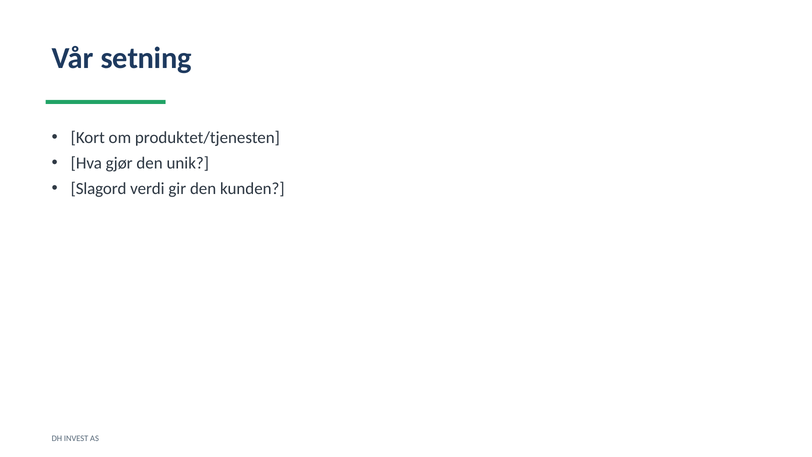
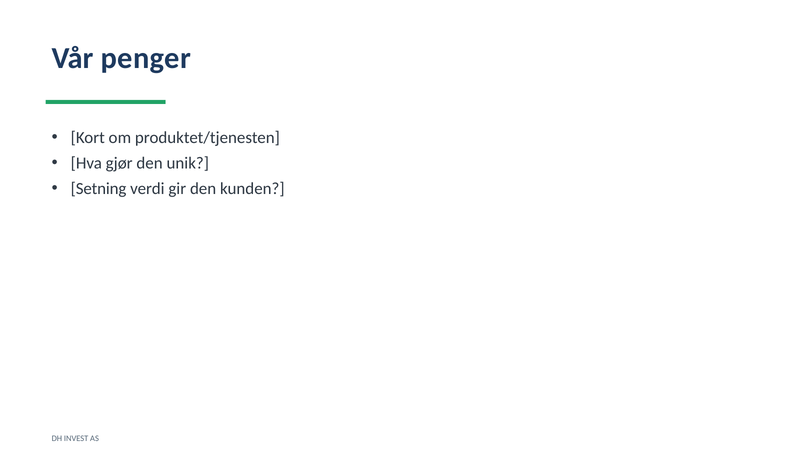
setning: setning -> penger (146, 58)
Slagord: Slagord -> Setning (99, 188)
